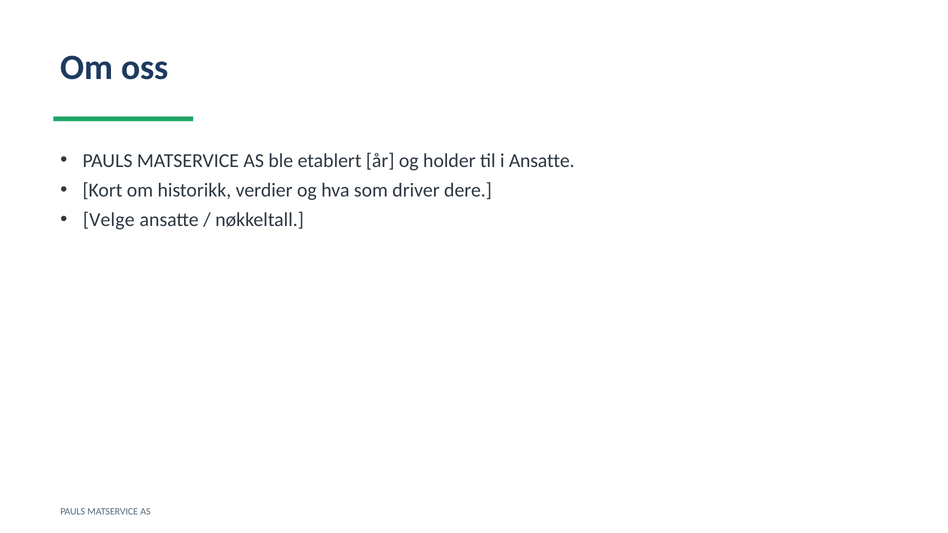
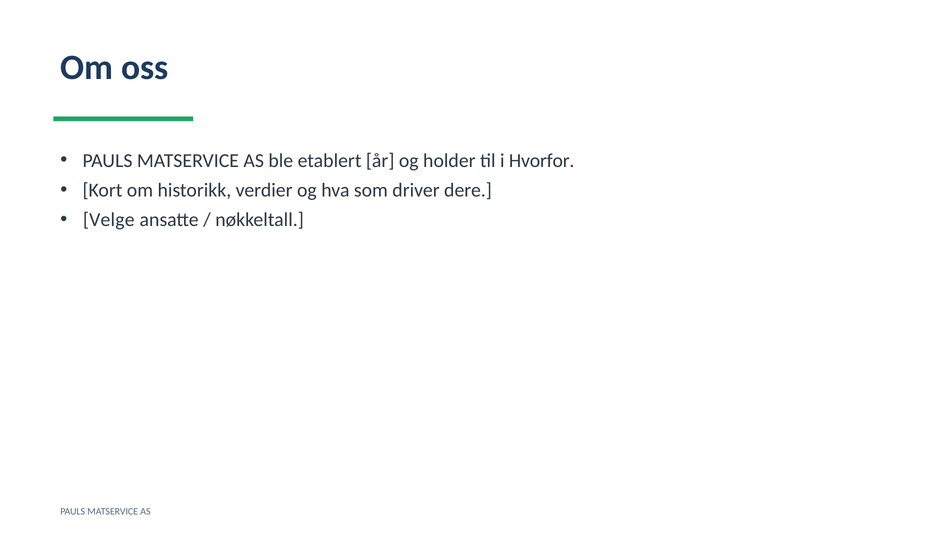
i Ansatte: Ansatte -> Hvorfor (542, 161)
